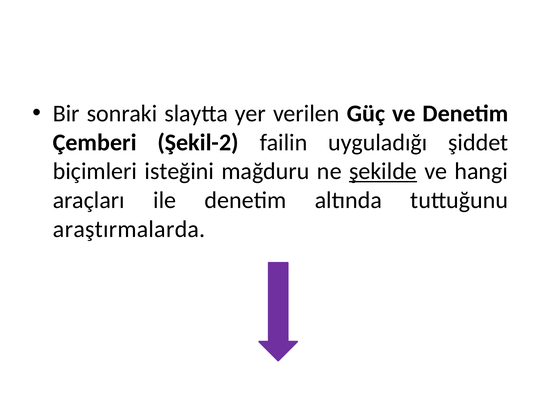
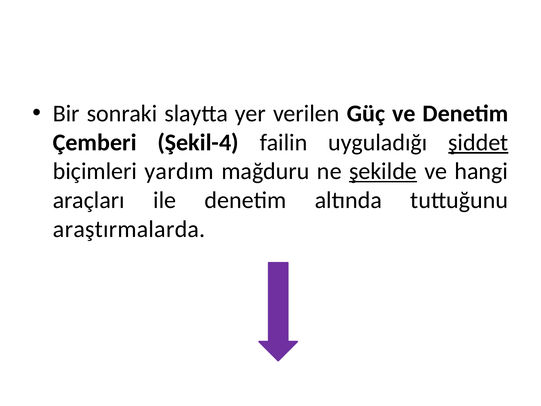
Şekil-2: Şekil-2 -> Şekil-4 (198, 142)
şiddet underline: none -> present (478, 142)
isteğini: isteğini -> yardım (179, 171)
